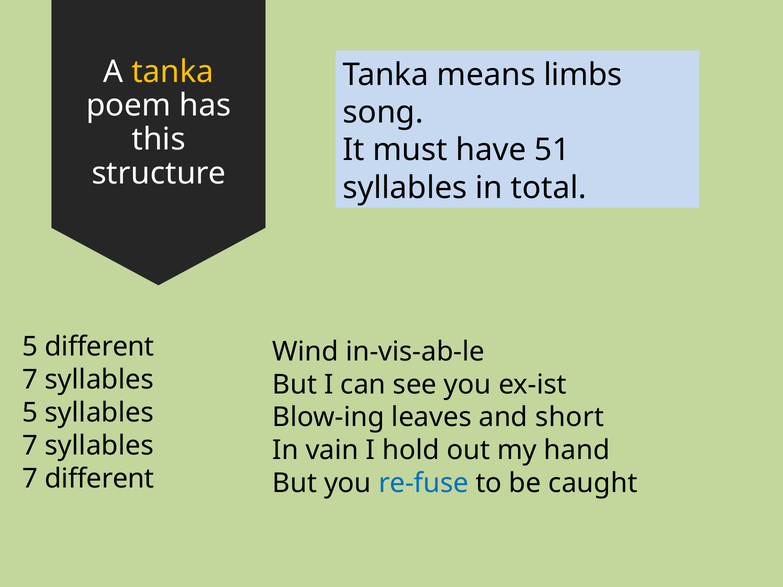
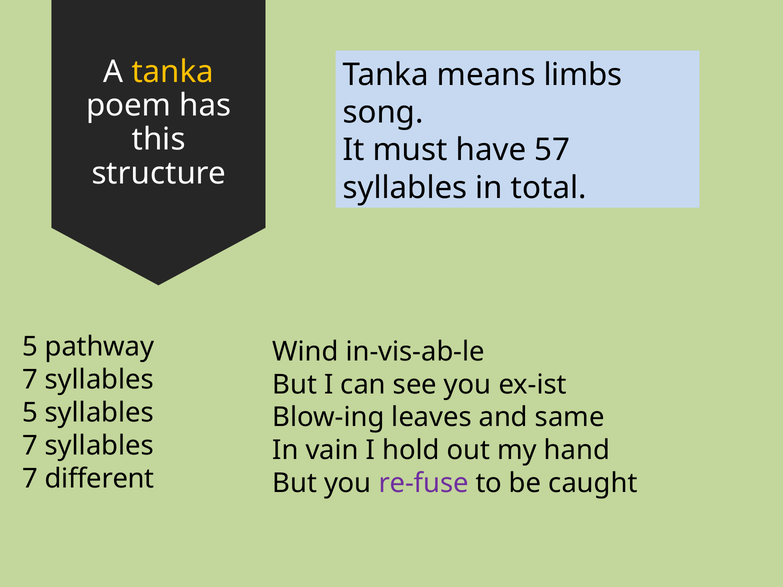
51: 51 -> 57 (552, 150)
5 different: different -> pathway (99, 347)
short: short -> same (570, 418)
re-fuse colour: blue -> purple (424, 483)
